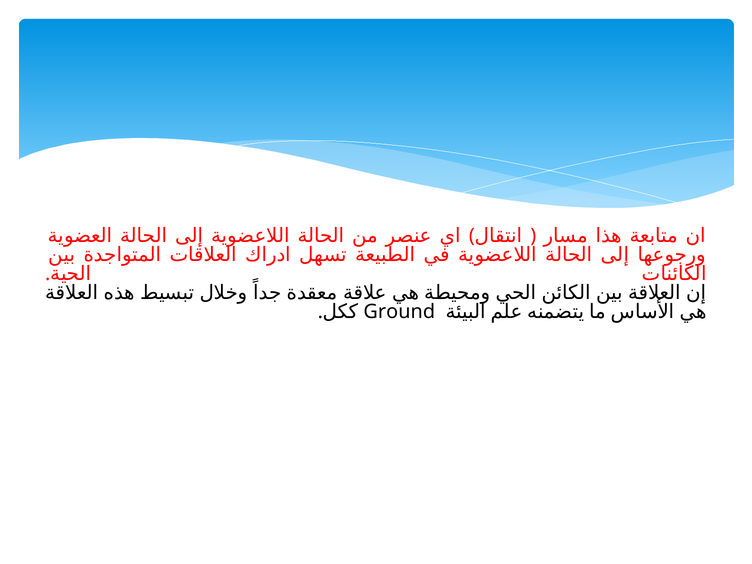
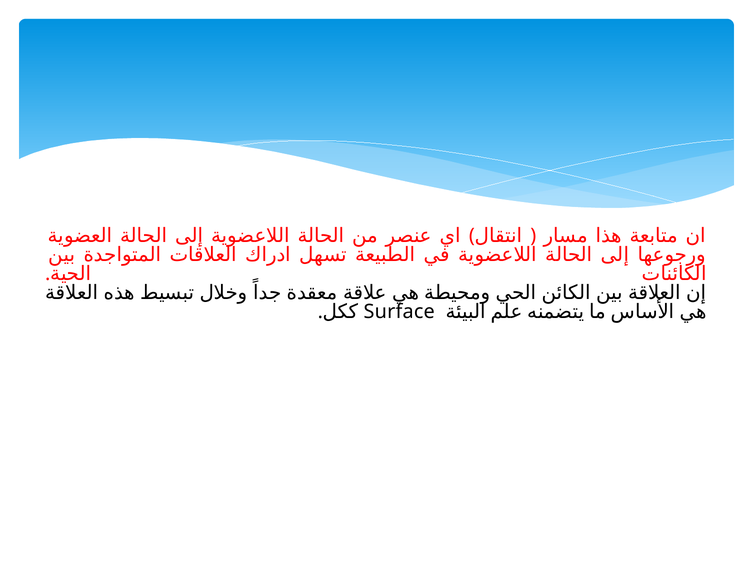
Ground: Ground -> Surface (399, 312)
